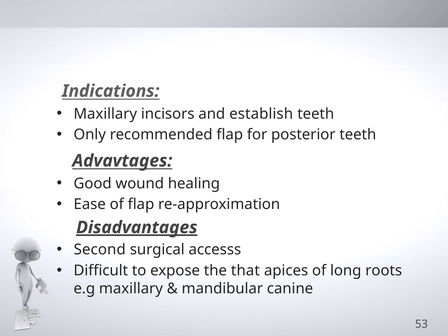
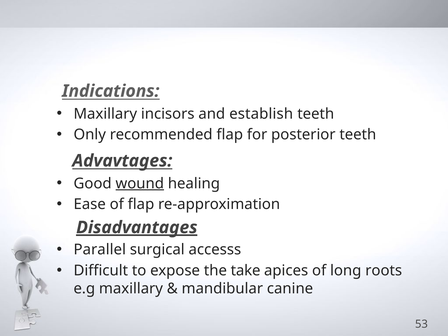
wound underline: none -> present (140, 183)
Second: Second -> Parallel (100, 250)
that: that -> take (246, 271)
